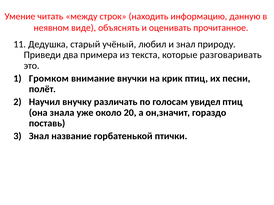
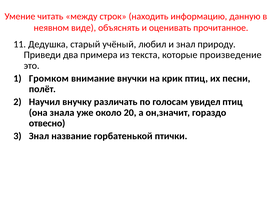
разговаривать: разговаривать -> произведение (231, 55)
поставь: поставь -> отвесно (47, 124)
